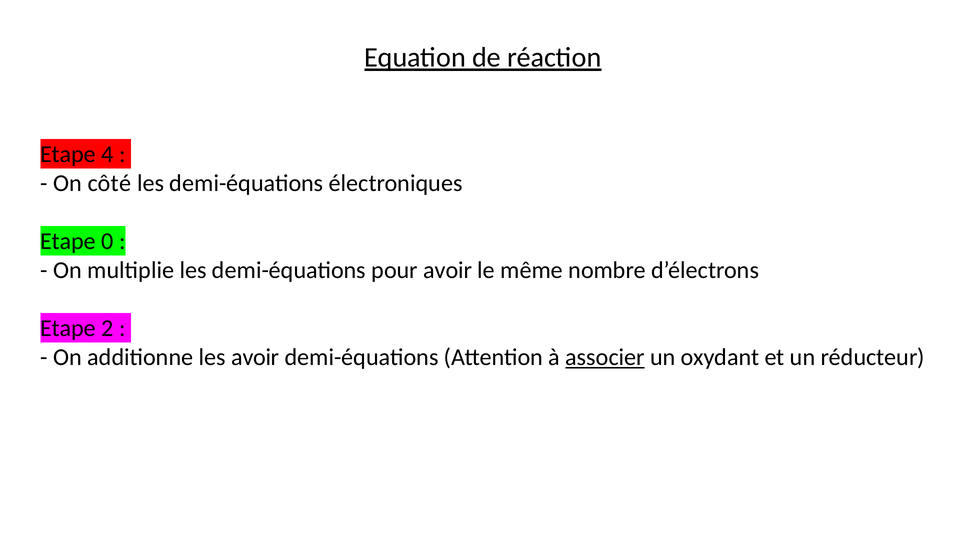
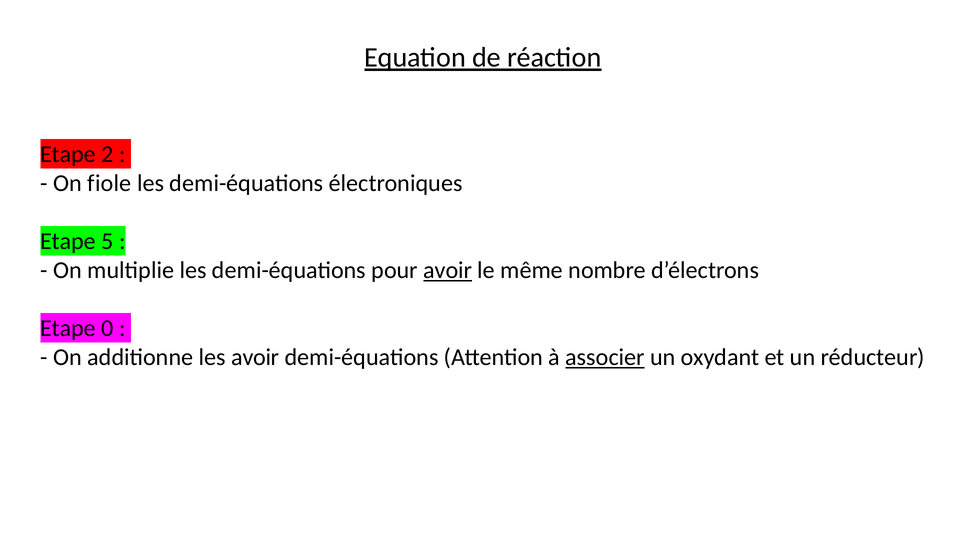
4: 4 -> 2 (108, 154)
côté: côté -> fiole (109, 183)
0: 0 -> 5 (108, 241)
avoir underline: none -> present (448, 270)
2: 2 -> 0 (108, 328)
